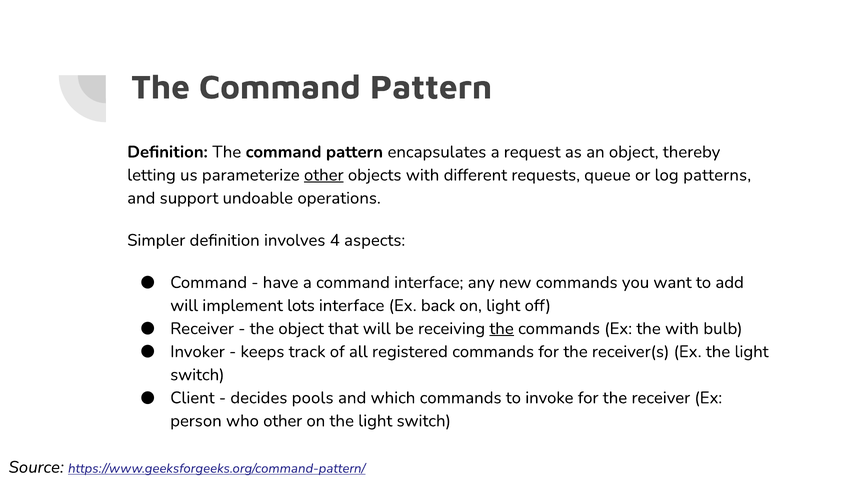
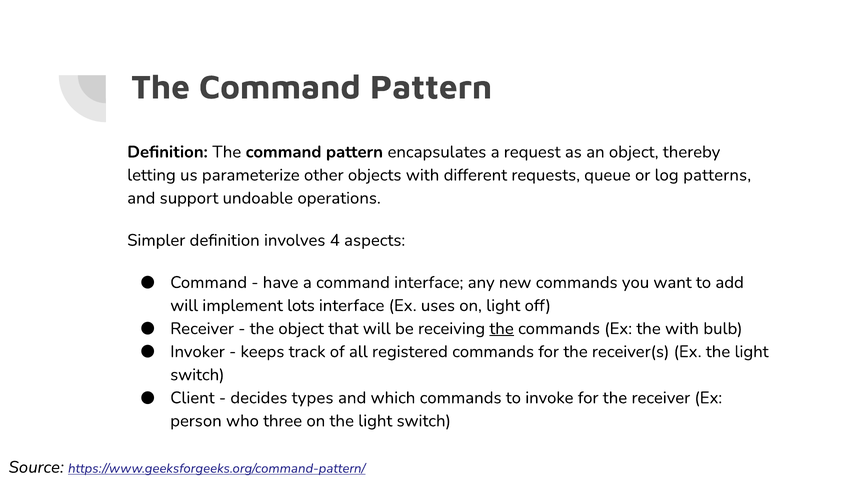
other underline: present -> none (324, 175)
back: back -> uses (438, 305)
pools: pools -> types (313, 398)
who other: other -> three (283, 421)
